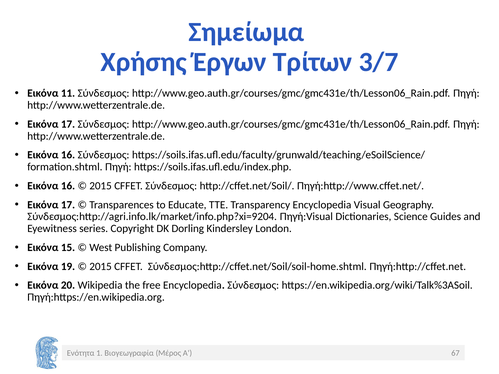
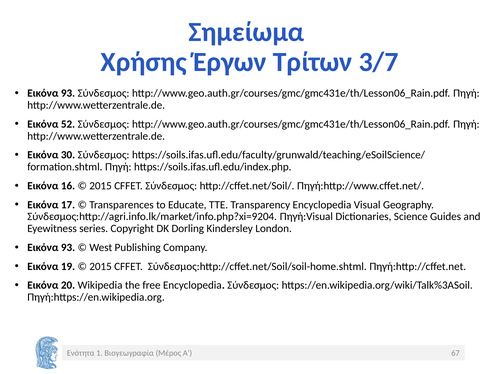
11: 11 -> 93 (68, 93)
17: 17 -> 52 (68, 124)
16: 16 -> 30 (68, 155)
15: 15 -> 93 (68, 248)
